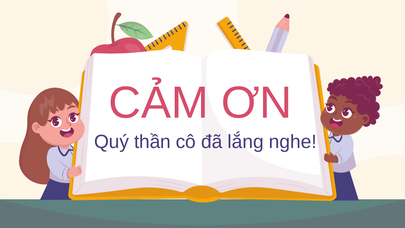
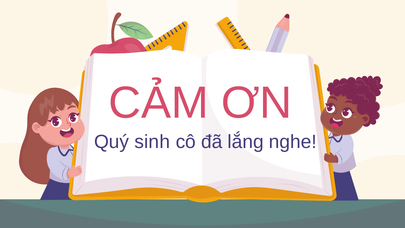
thần: thần -> sinh (152, 142)
